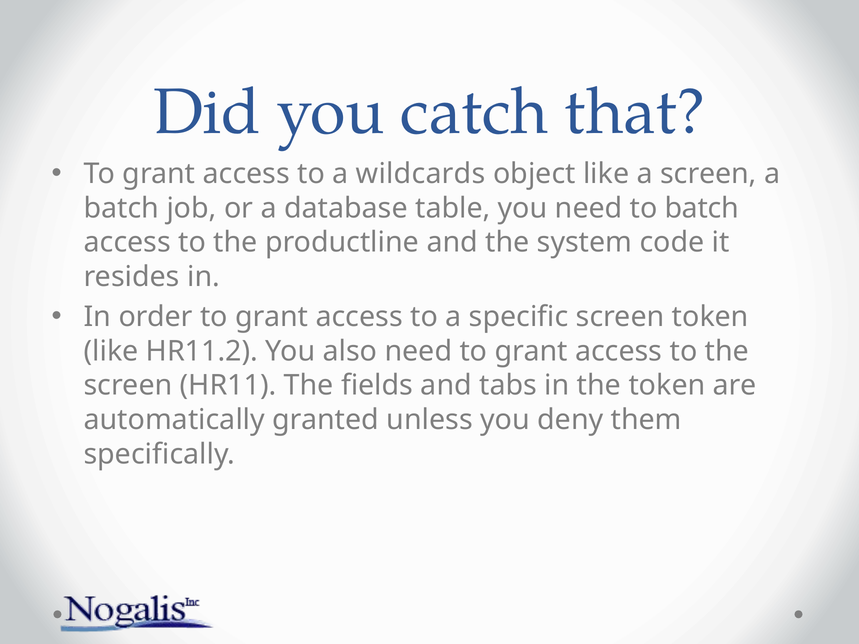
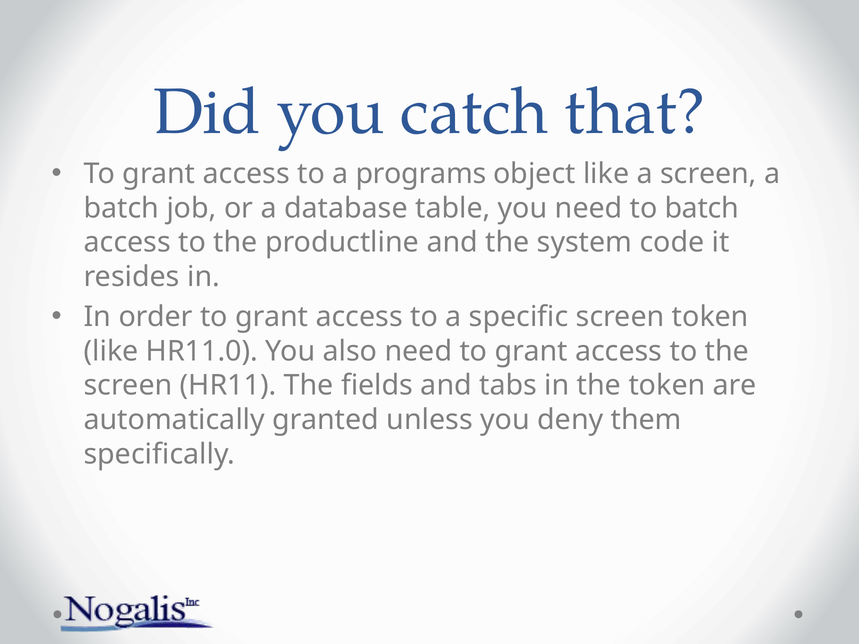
wildcards: wildcards -> programs (421, 174)
HR11.2: HR11.2 -> HR11.0 (202, 351)
